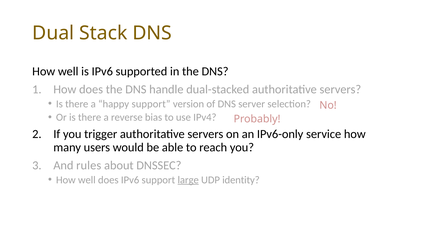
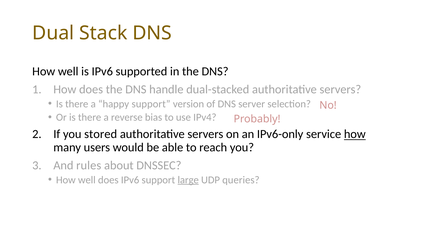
trigger: trigger -> stored (101, 134)
how underline: none -> present (355, 134)
identity: identity -> queries (241, 180)
